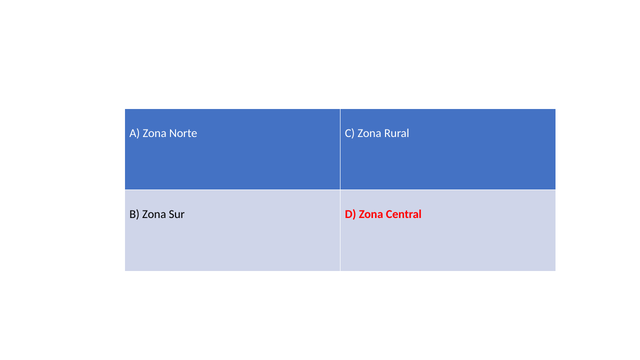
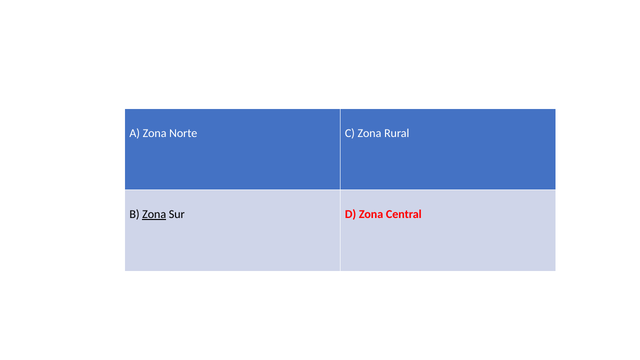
Zona underline: none -> present (154, 214)
